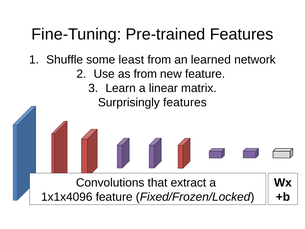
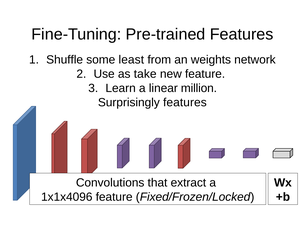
learned: learned -> weights (211, 60)
as from: from -> take (145, 74)
matrix: matrix -> million (199, 88)
